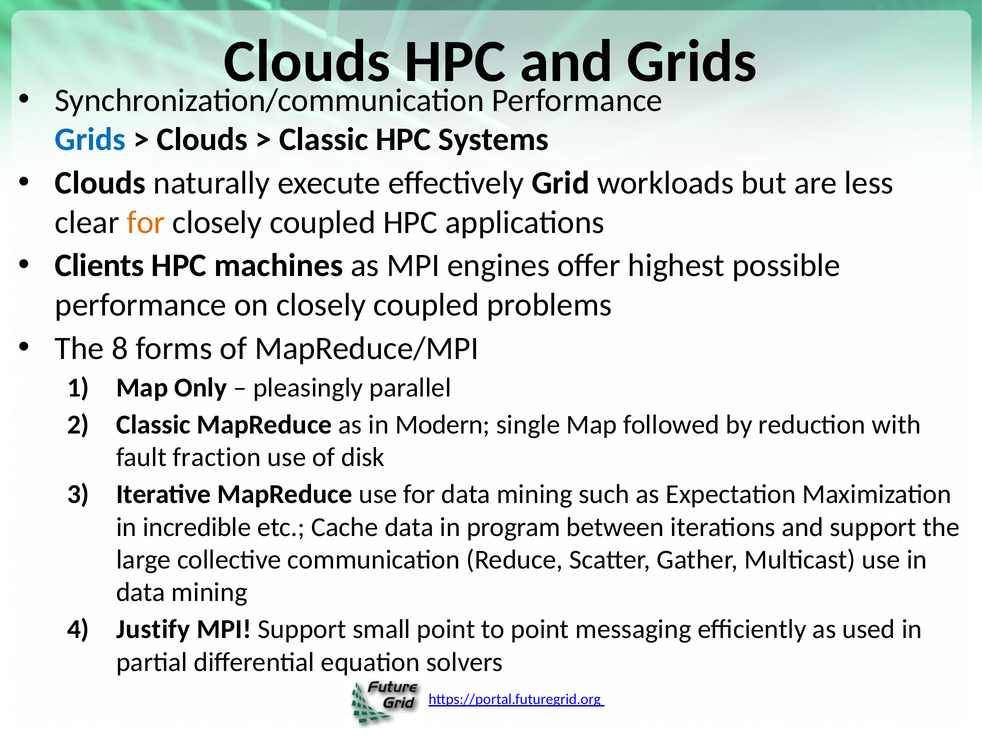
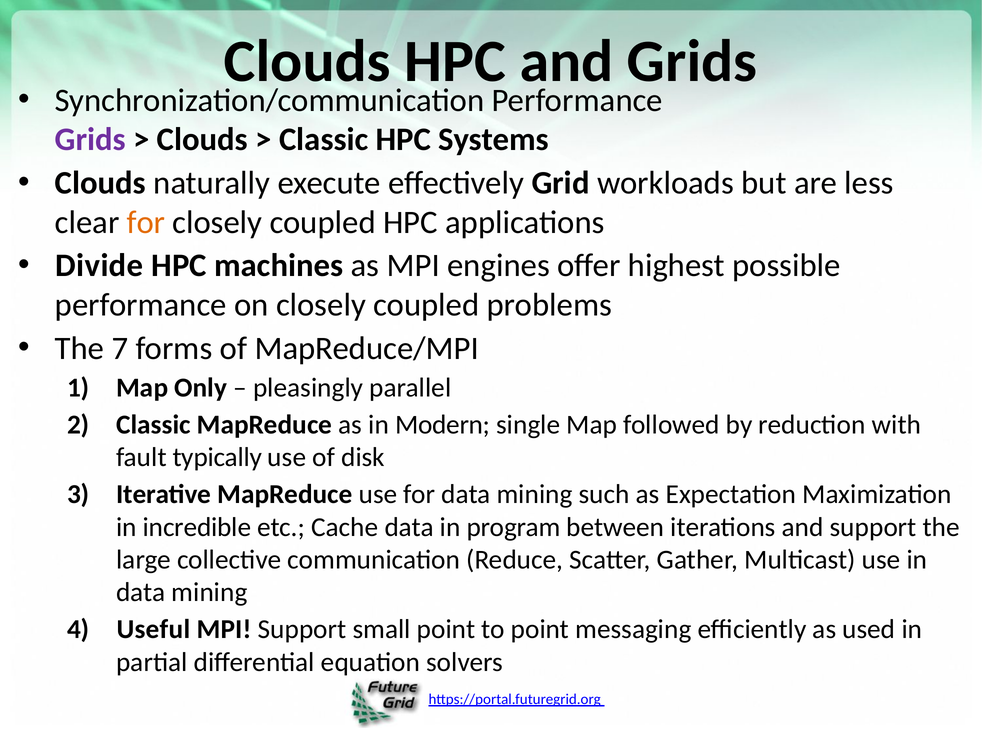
Grids colour: blue -> purple (90, 140)
Clients: Clients -> Divide (99, 266)
8: 8 -> 7 (120, 348)
fraction: fraction -> typically (217, 458)
Justify: Justify -> Useful (153, 630)
